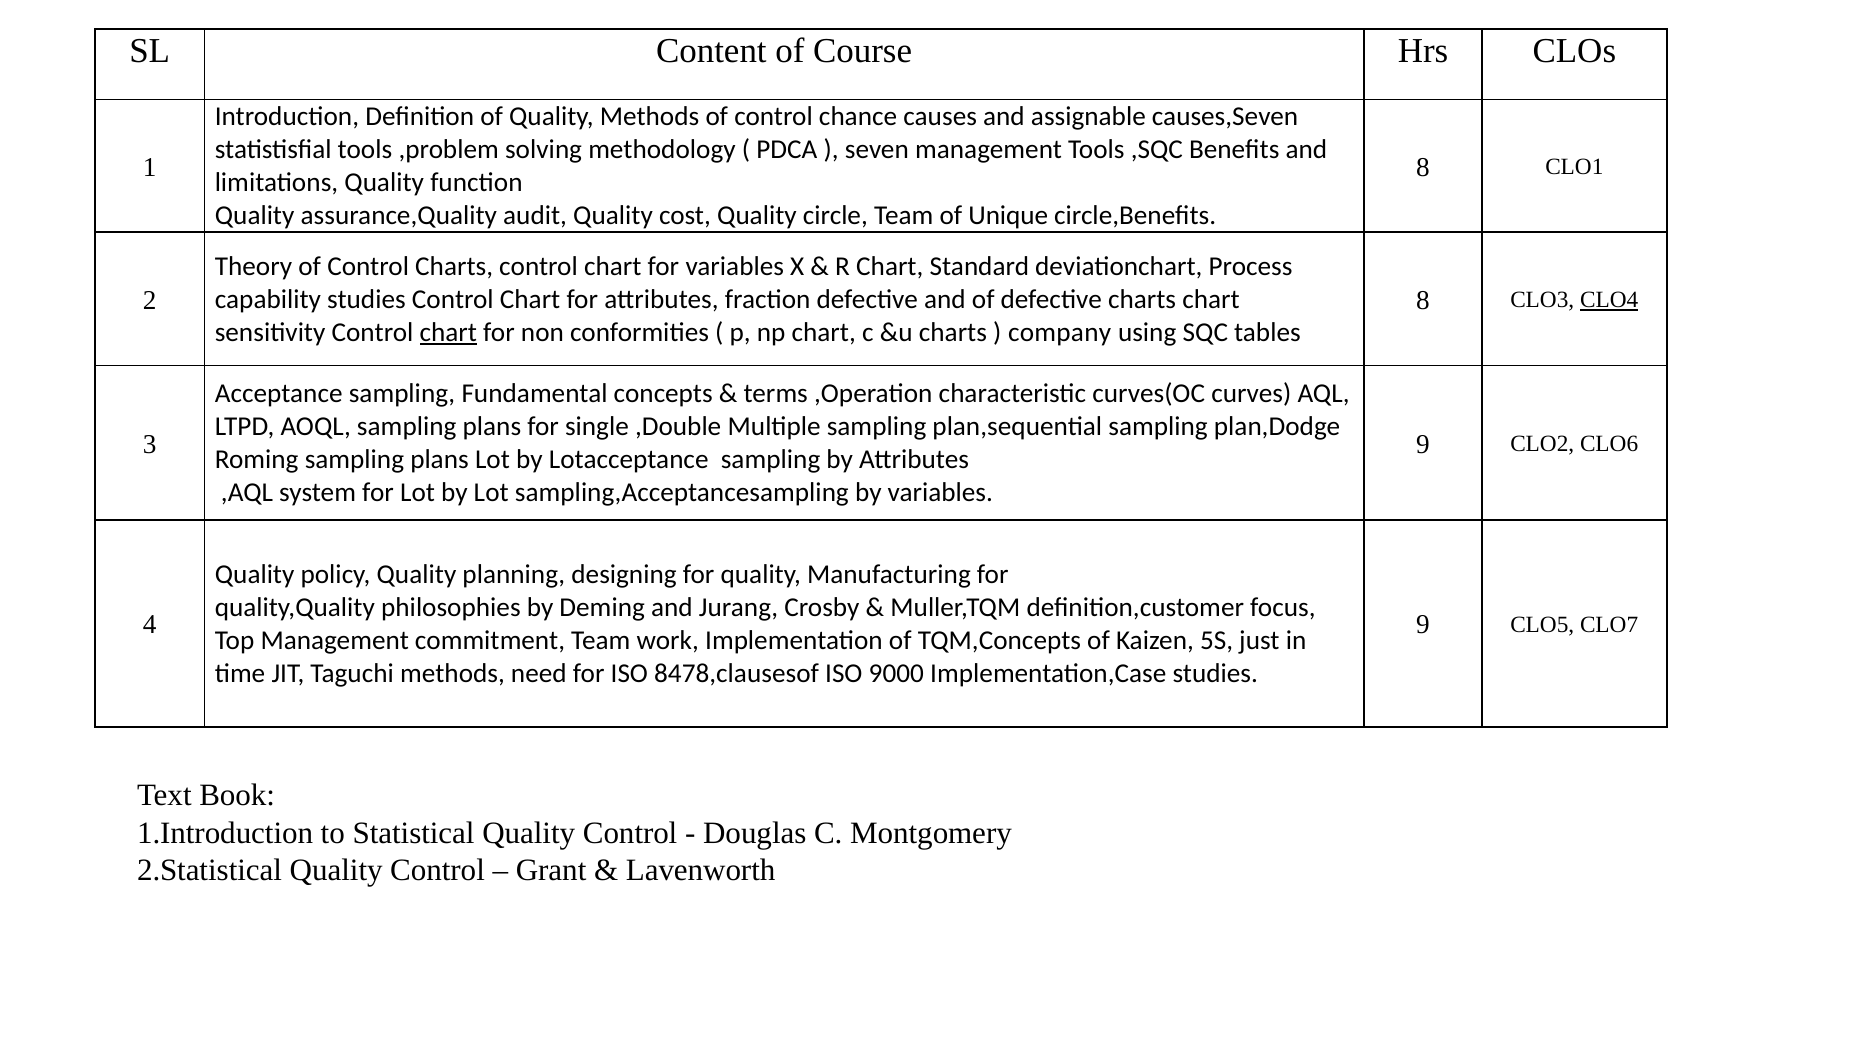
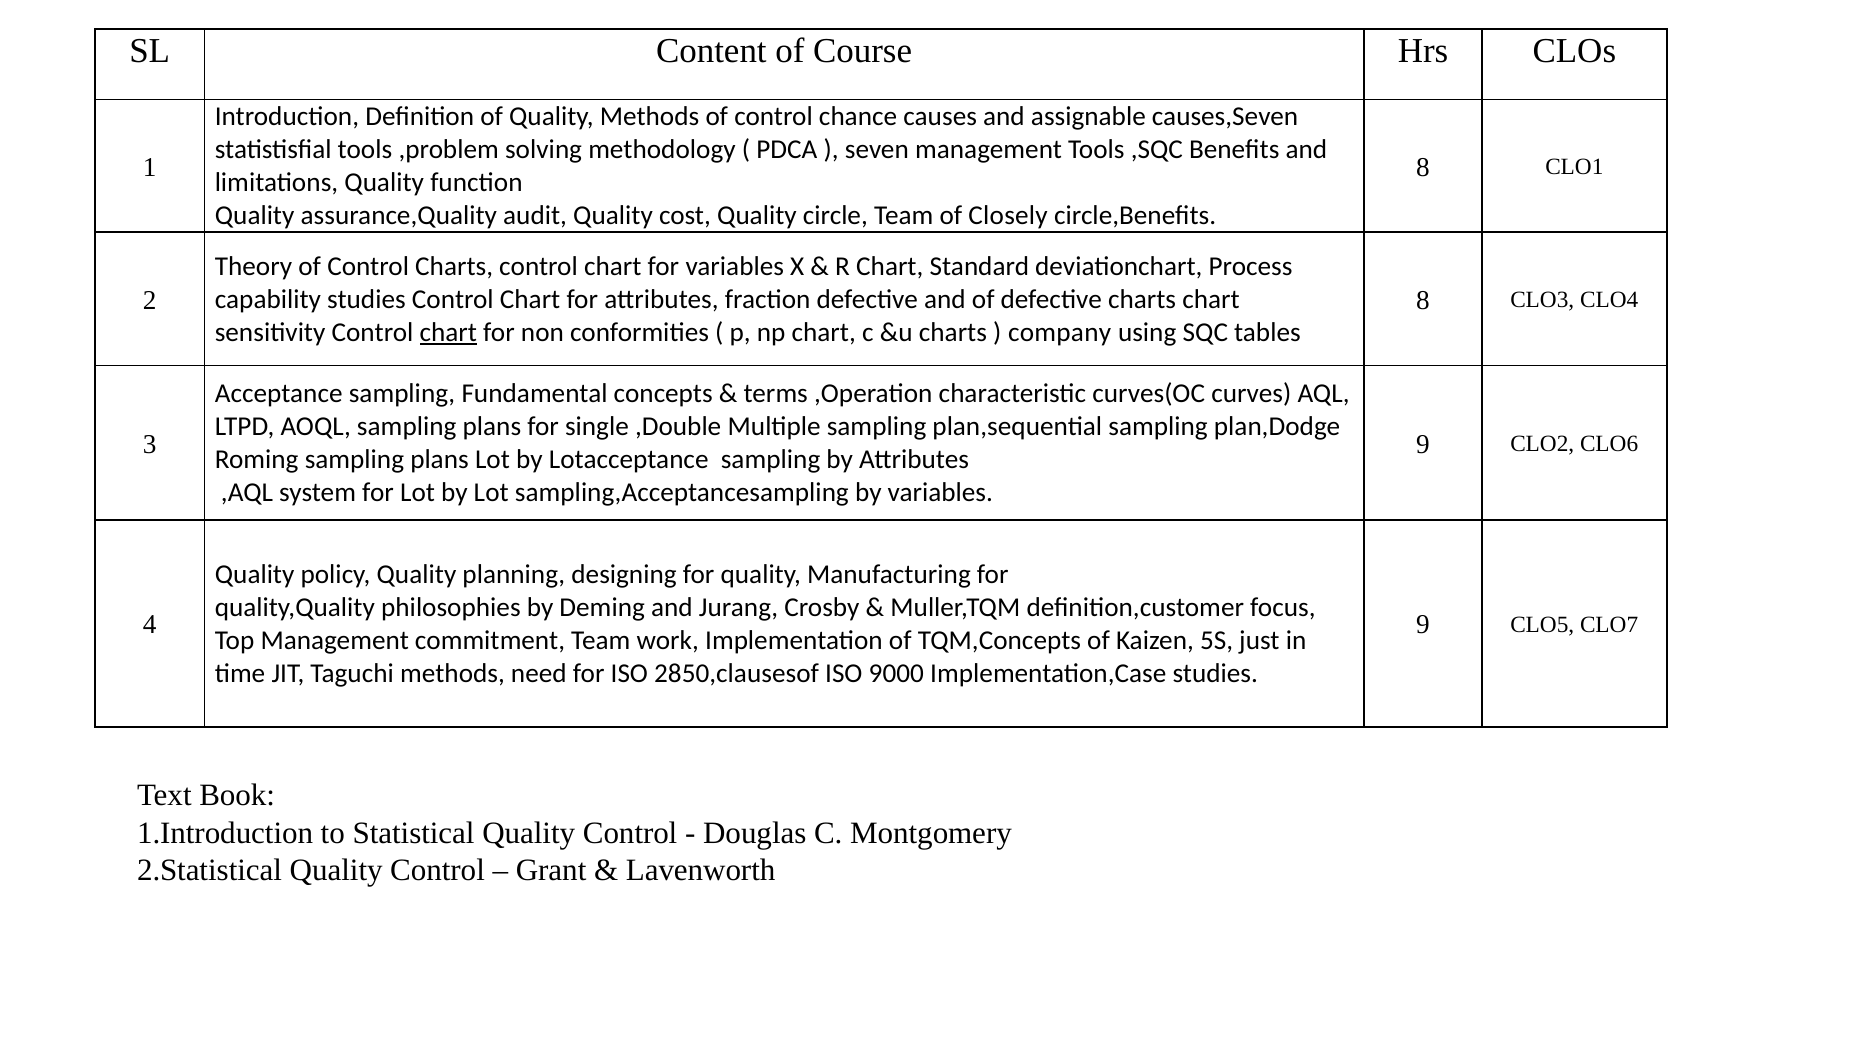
Unique: Unique -> Closely (1008, 216)
CLO4 underline: present -> none (1609, 300)
8478,clausesof: 8478,clausesof -> 2850,clausesof (737, 673)
